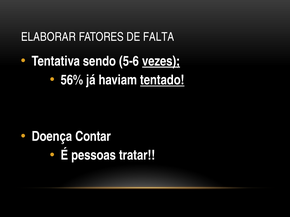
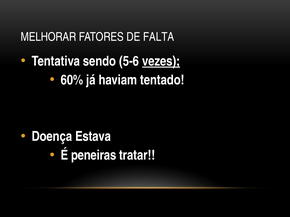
ELABORAR: ELABORAR -> MELHORAR (49, 37)
56%: 56% -> 60% (72, 80)
tentado underline: present -> none (162, 80)
Contar: Contar -> Estava (93, 137)
pessoas: pessoas -> peneiras (94, 156)
